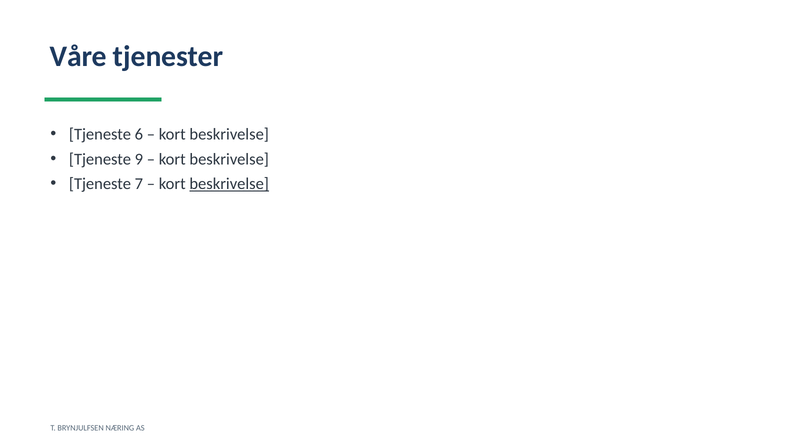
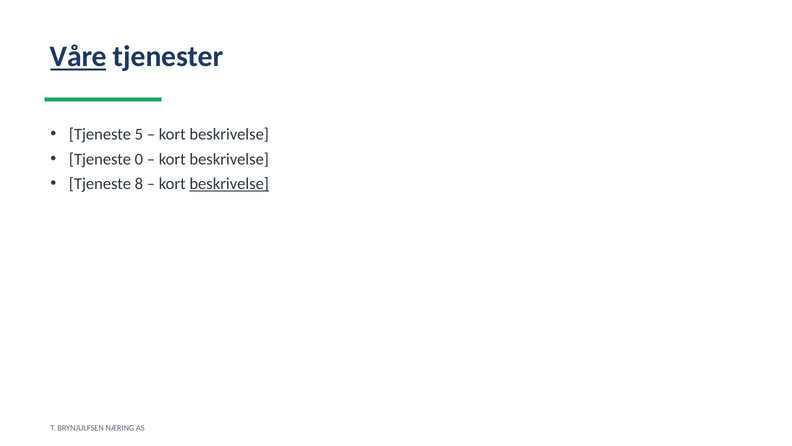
Våre underline: none -> present (78, 57)
6: 6 -> 5 (139, 134)
9: 9 -> 0 (139, 159)
7: 7 -> 8 (139, 184)
